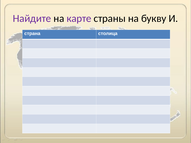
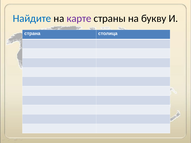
Найдите colour: purple -> blue (32, 18)
